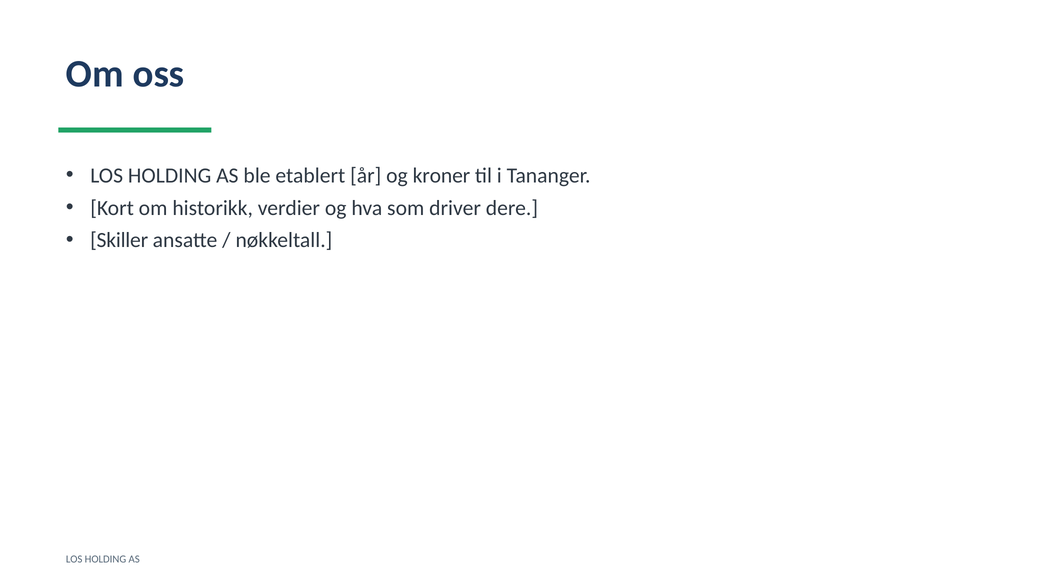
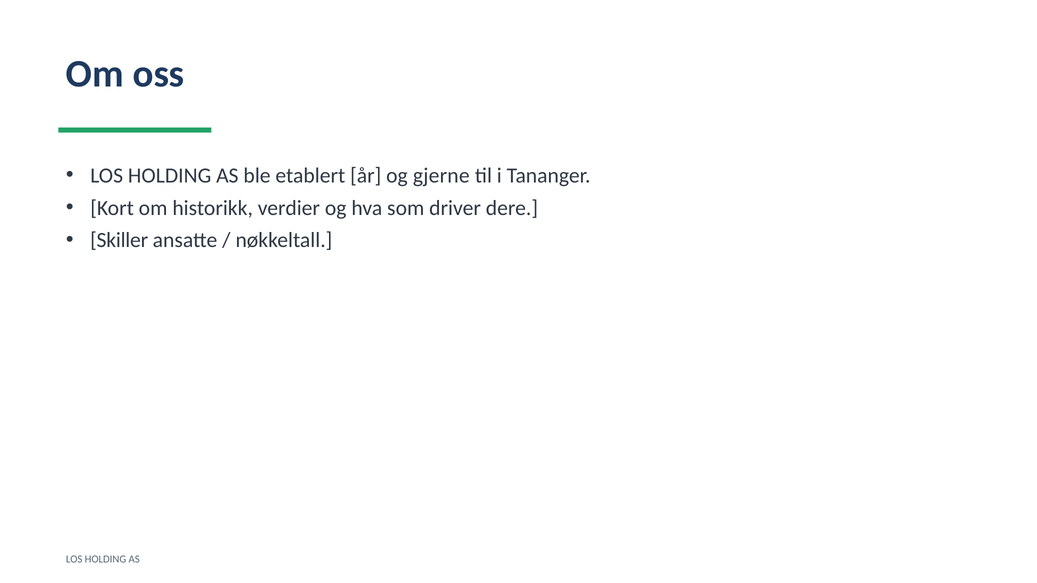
kroner: kroner -> gjerne (441, 176)
